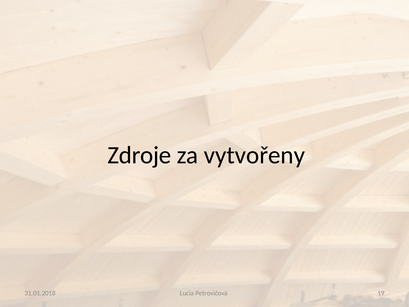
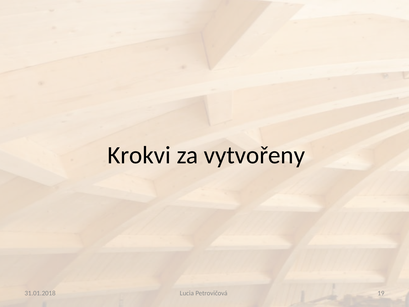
Zdroje: Zdroje -> Krokvi (139, 155)
